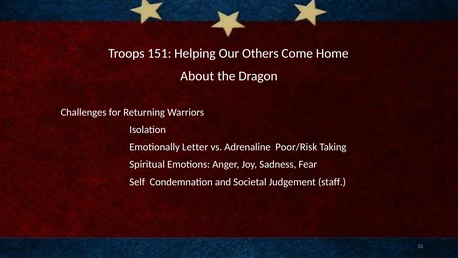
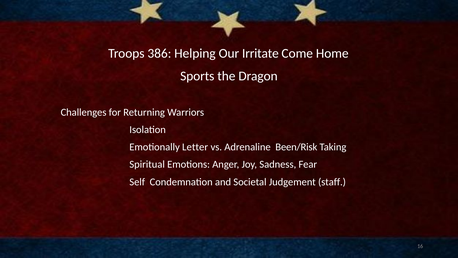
151: 151 -> 386 (159, 53)
Others: Others -> Irritate (260, 53)
About: About -> Sports (197, 76)
Poor/Risk: Poor/Risk -> Been/Risk (296, 147)
